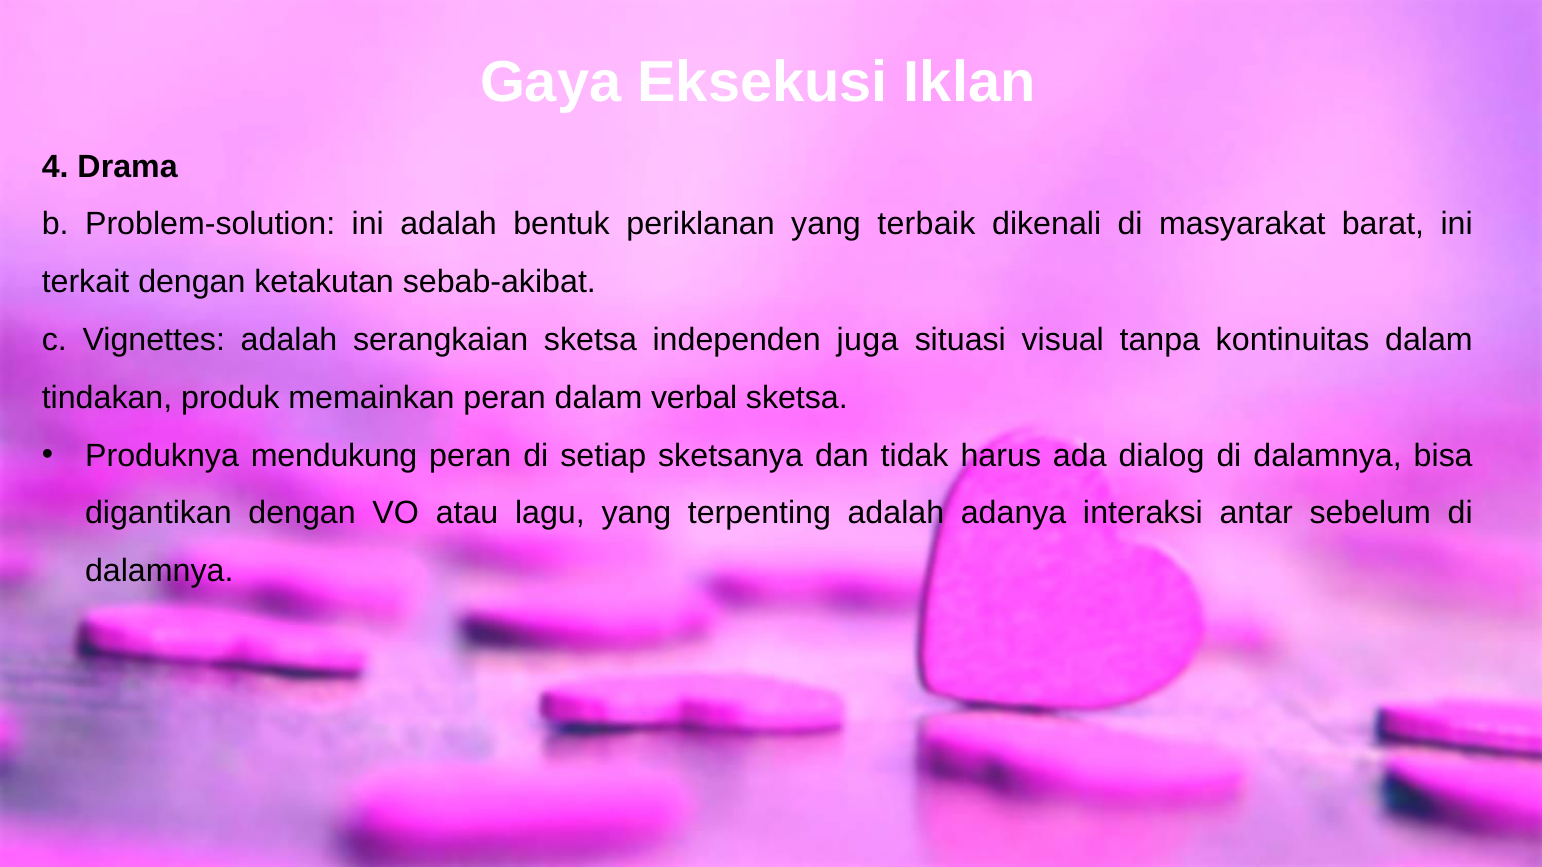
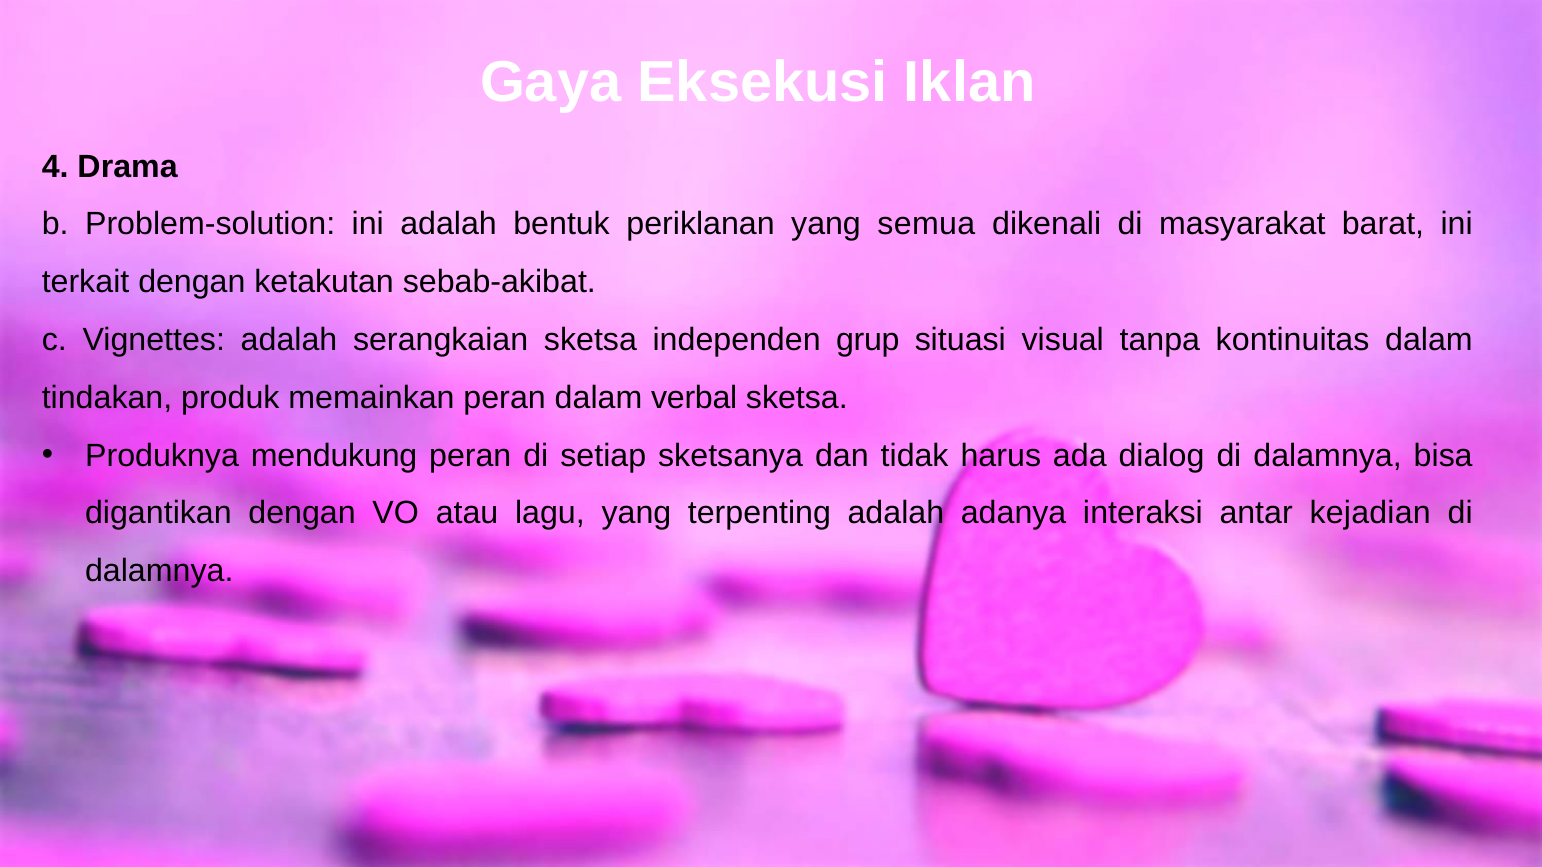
terbaik: terbaik -> semua (926, 224)
juga: juga -> grup (868, 340)
sebelum: sebelum -> kejadian (1370, 513)
